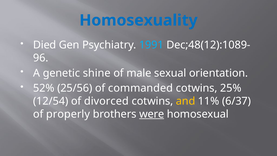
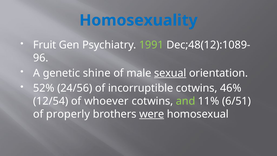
Died: Died -> Fruit (45, 45)
1991 colour: light blue -> light green (151, 45)
sexual underline: none -> present (170, 73)
25/56: 25/56 -> 24/56 (75, 88)
commanded: commanded -> incorruptible (141, 88)
25%: 25% -> 46% (231, 88)
divorced: divorced -> whoever (106, 101)
and colour: yellow -> light green (186, 101)
6/37: 6/37 -> 6/51 (237, 101)
